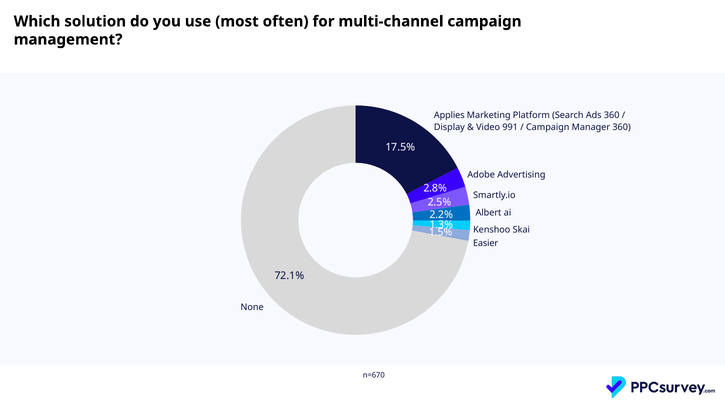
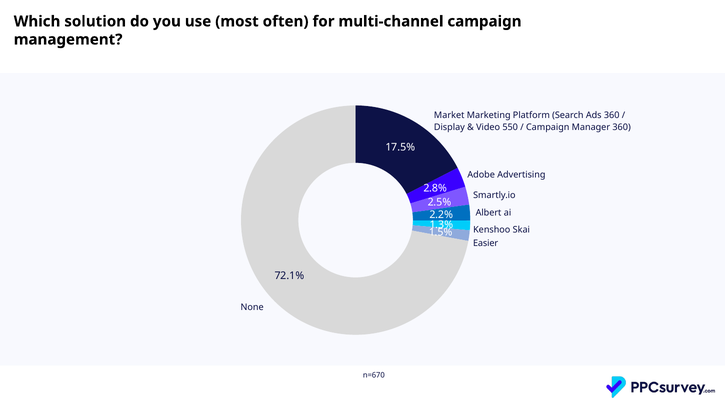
Applies: Applies -> Market (449, 115)
991: 991 -> 550 (510, 127)
